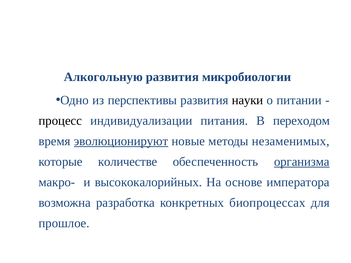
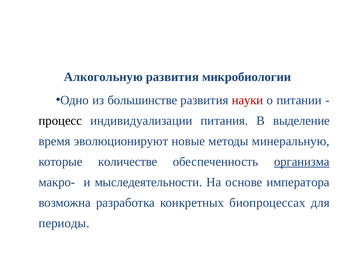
перспективы: перспективы -> большинстве (142, 100)
науки colour: black -> red (248, 100)
переходом: переходом -> выделение (301, 121)
эволюционируют underline: present -> none (121, 141)
незаменимых: незаменимых -> минеральную (291, 141)
высококалорийных: высококалорийных -> мыследеятельности (148, 182)
прошлое: прошлое -> периоды (64, 223)
